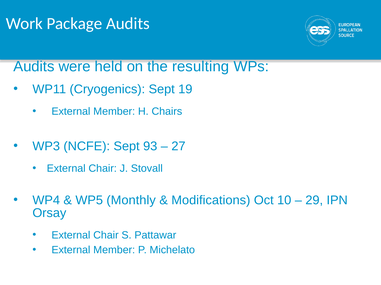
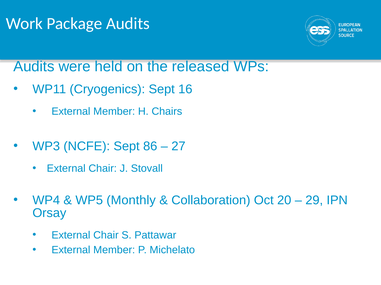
resulting: resulting -> released (201, 67)
19: 19 -> 16 (185, 89)
93: 93 -> 86 (150, 147)
Modifications: Modifications -> Collaboration (211, 201)
10: 10 -> 20 (284, 201)
